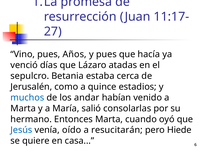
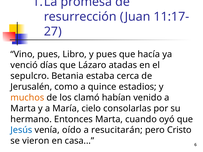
Años: Años -> Libro (75, 54)
muchos colour: blue -> orange (27, 98)
andar: andar -> clamó (87, 98)
salió: salió -> cielo (91, 109)
Hiede: Hiede -> Cristo (179, 130)
quiere: quiere -> vieron (36, 141)
